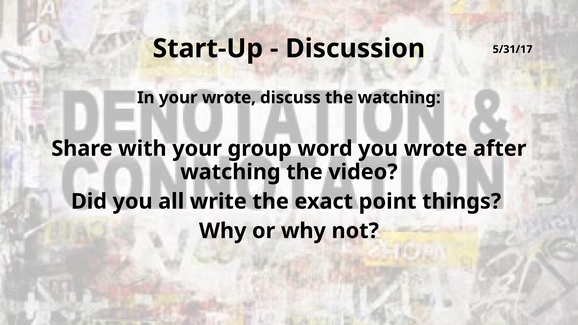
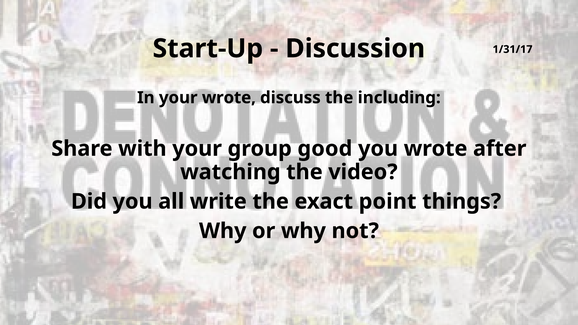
5/31/17: 5/31/17 -> 1/31/17 (513, 49)
the watching: watching -> including (399, 98)
word: word -> good (325, 149)
